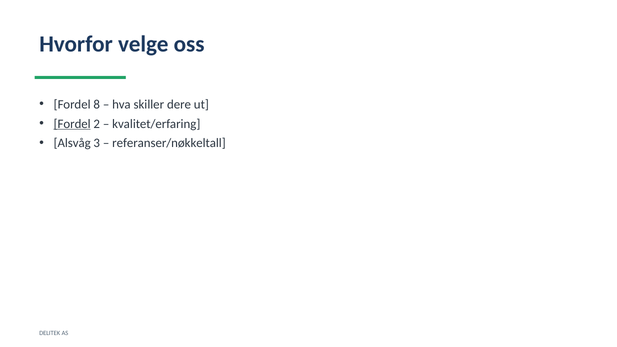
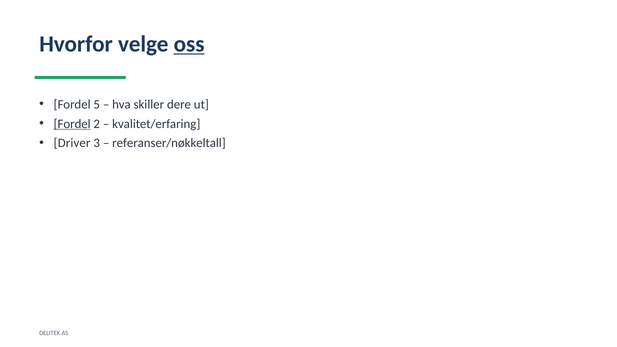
oss underline: none -> present (189, 44)
8: 8 -> 5 (97, 105)
Alsvåg: Alsvåg -> Driver (72, 143)
